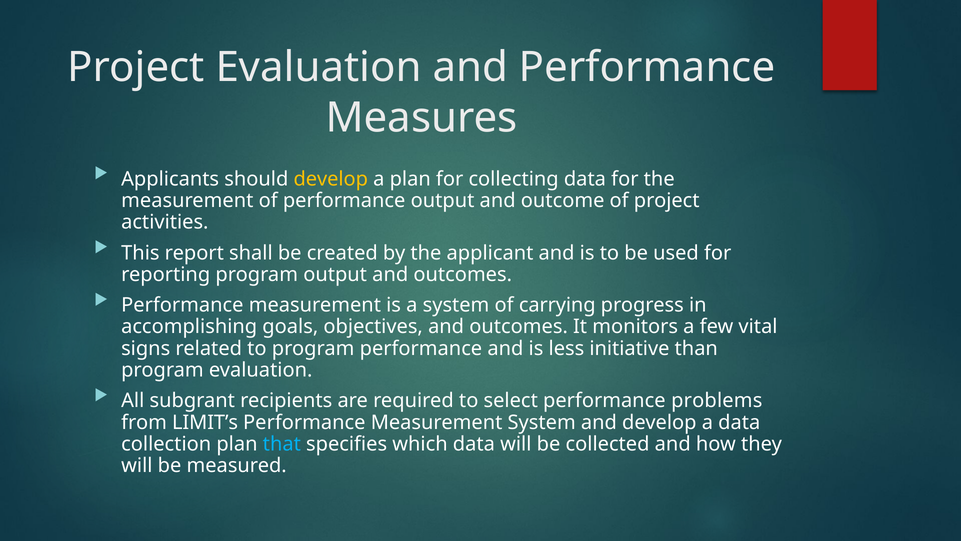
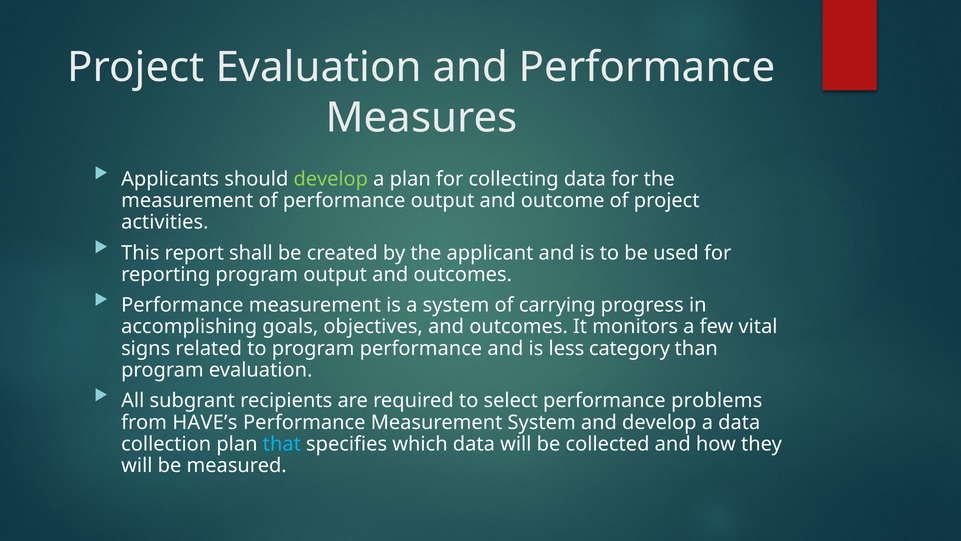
develop colour: yellow -> light green (331, 179)
initiative: initiative -> category (630, 348)
LIMIT’s: LIMIT’s -> HAVE’s (205, 422)
